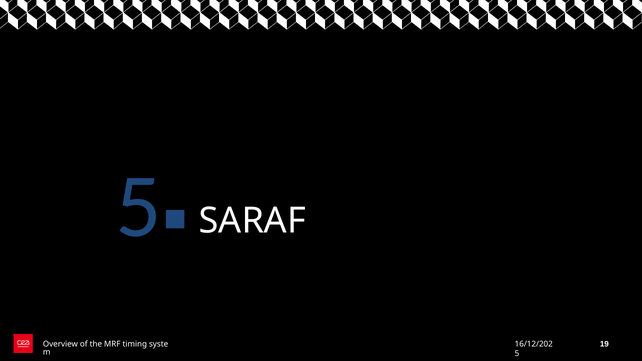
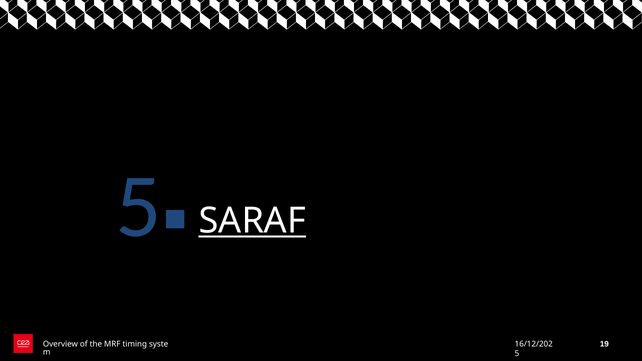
SARAF underline: none -> present (252, 221)
